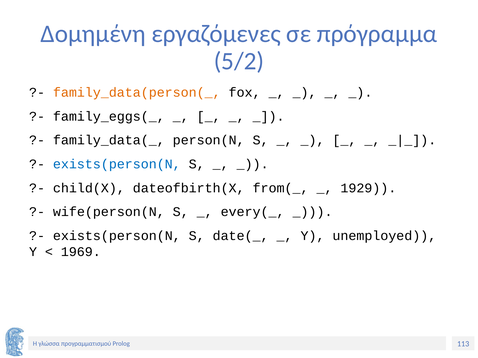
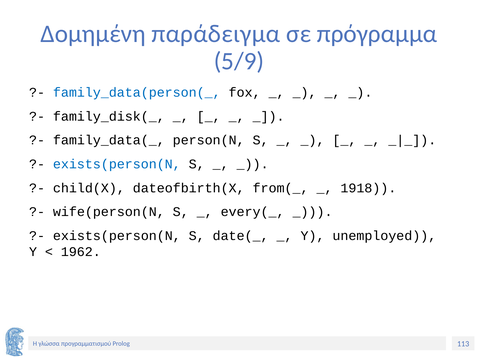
εργαζόμενες: εργαζόμενες -> παράδειγμα (216, 34)
5/2: 5/2 -> 5/9 (239, 61)
family_data(person(_ colour: orange -> blue (137, 93)
family_eggs(_: family_eggs(_ -> family_disk(_ (109, 117)
1929: 1929 -> 1918 (368, 188)
1969: 1969 -> 1962 (81, 252)
